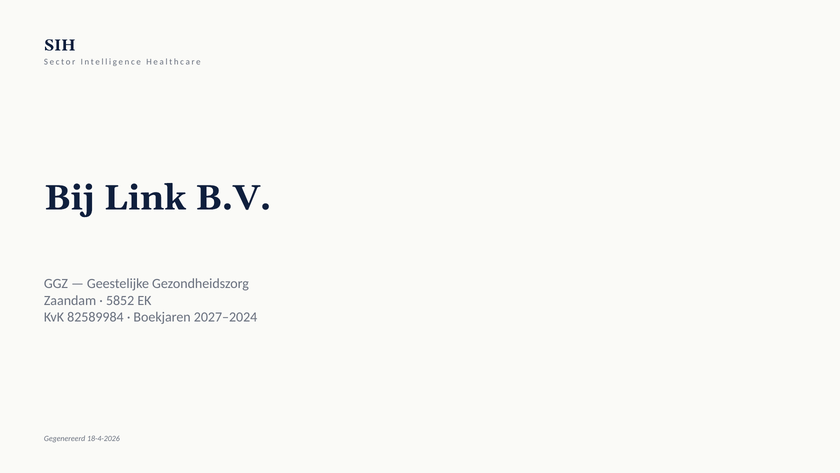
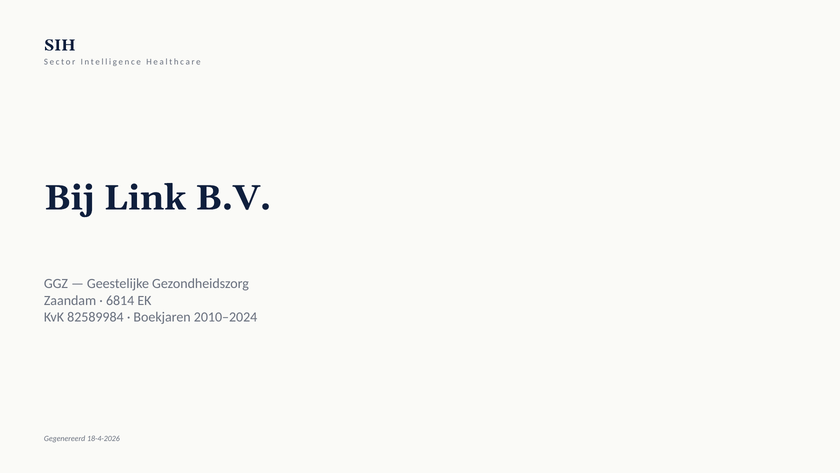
5852: 5852 -> 6814 (120, 300)
2027–2024: 2027–2024 -> 2010–2024 (226, 317)
